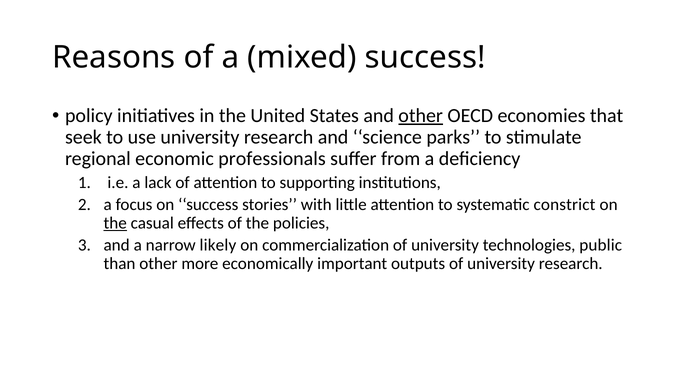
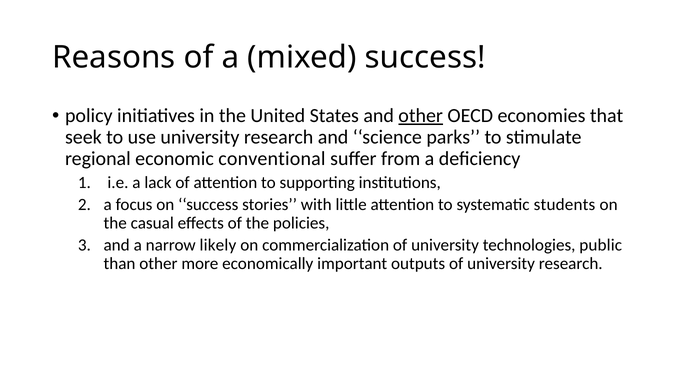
professionals: professionals -> conventional (272, 159)
constrict: constrict -> students (565, 205)
the underline: present -> none (115, 223)
